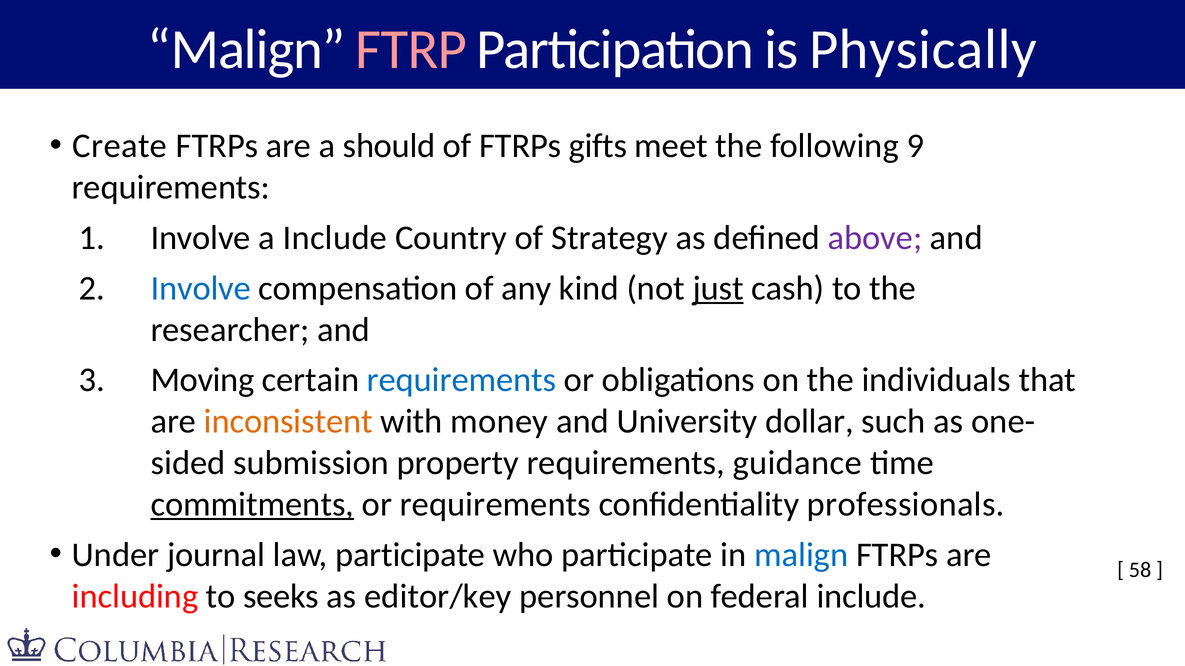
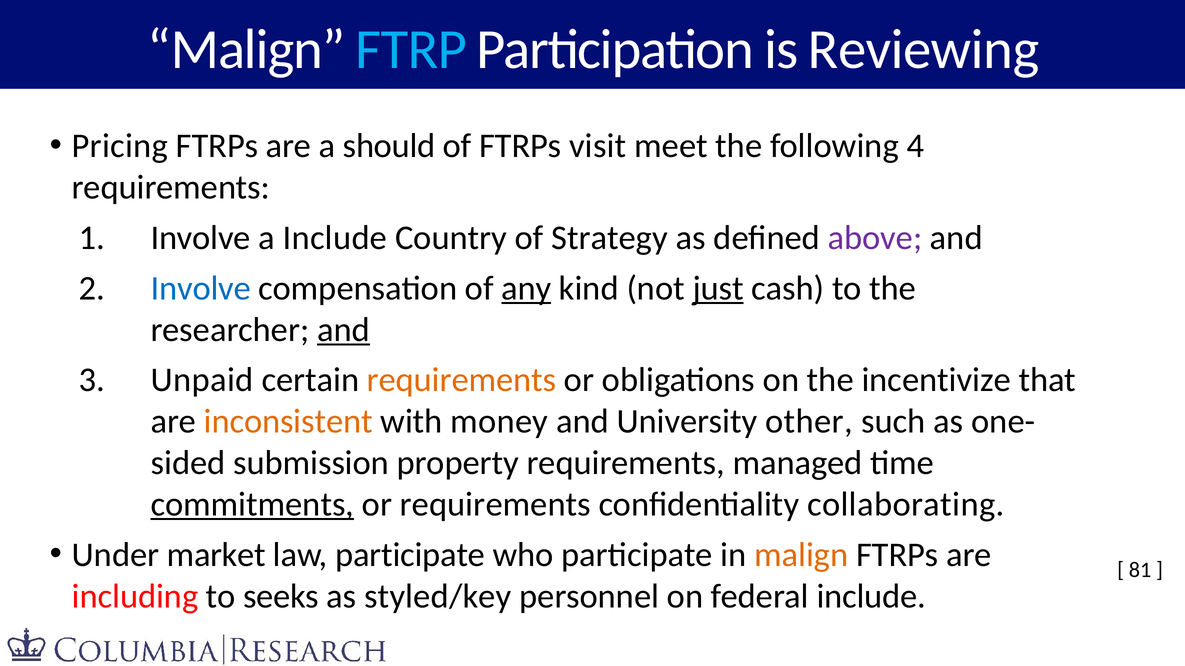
FTRP colour: pink -> light blue (411, 50)
Physically: Physically -> Reviewing (924, 50)
Create: Create -> Pricing (120, 146)
gifts: gifts -> visit (598, 146)
9: 9 -> 4 (915, 146)
any underline: none -> present (526, 288)
and underline: none -> present (343, 330)
Moving: Moving -> Unpaid (202, 380)
requirements colour: blue -> orange (462, 380)
individuals: individuals -> incentivize (936, 380)
dollar: dollar -> other (809, 422)
guidance: guidance -> managed (798, 463)
professionals: professionals -> collaborating (906, 505)
journal: journal -> market (216, 555)
malign colour: blue -> orange (801, 555)
58: 58 -> 81 (1140, 571)
editor/key: editor/key -> styled/key (438, 597)
